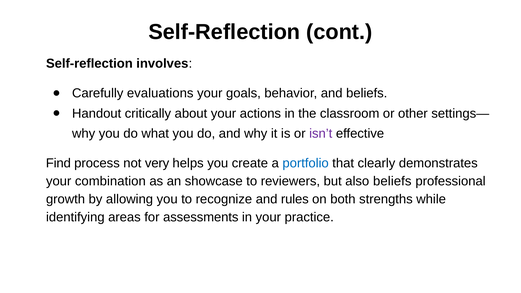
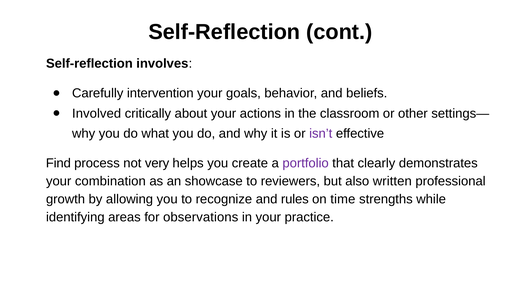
evaluations: evaluations -> intervention (160, 93)
Handout: Handout -> Involved (97, 113)
portfolio colour: blue -> purple (306, 163)
also beliefs: beliefs -> written (392, 181)
both: both -> time (343, 199)
assessments: assessments -> observations (201, 217)
